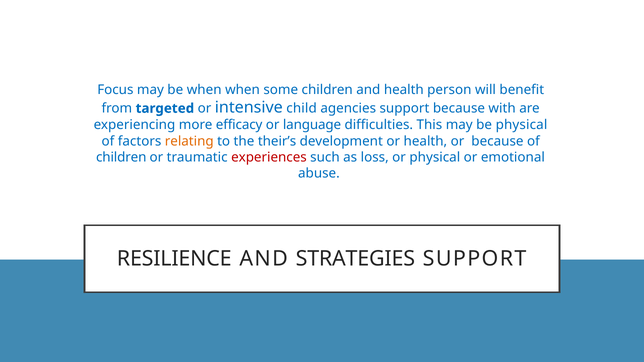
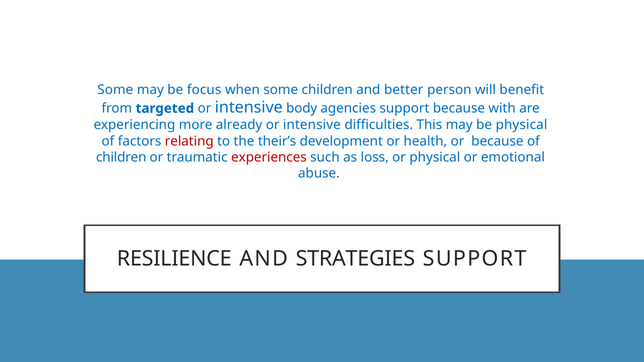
Focus: Focus -> Some (115, 90)
be when: when -> focus (204, 90)
and health: health -> better (404, 90)
child: child -> body (302, 108)
efficacy: efficacy -> already (239, 125)
language: language -> intensive (312, 125)
relating colour: orange -> red (189, 141)
